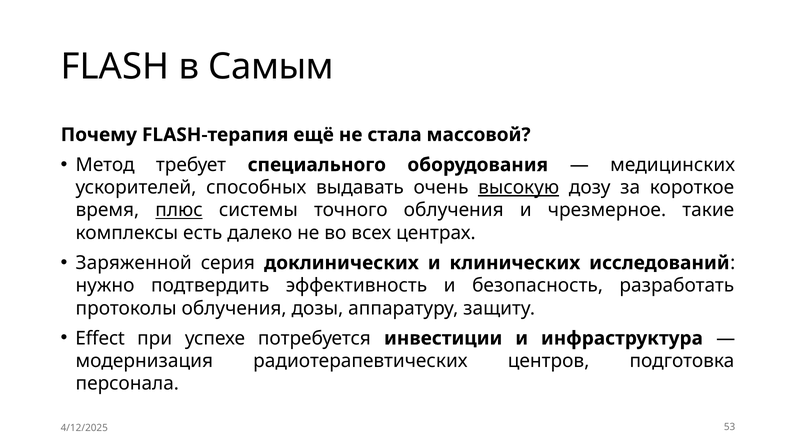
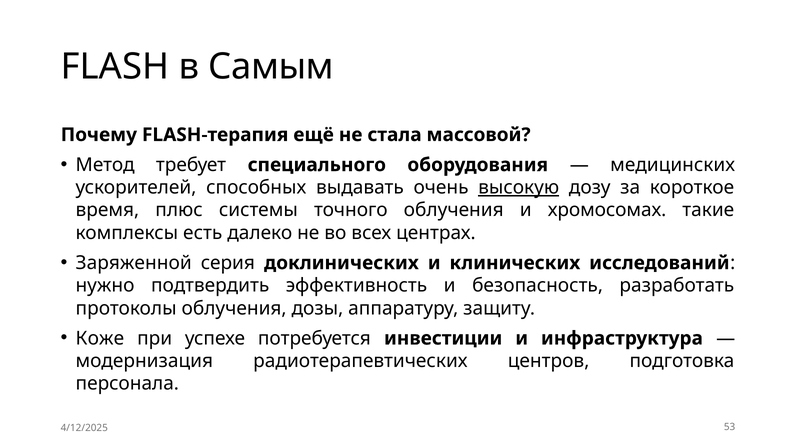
плюс underline: present -> none (179, 210)
чрезмерное: чрезмерное -> хромосомах (607, 210)
Effect: Effect -> Коже (100, 338)
